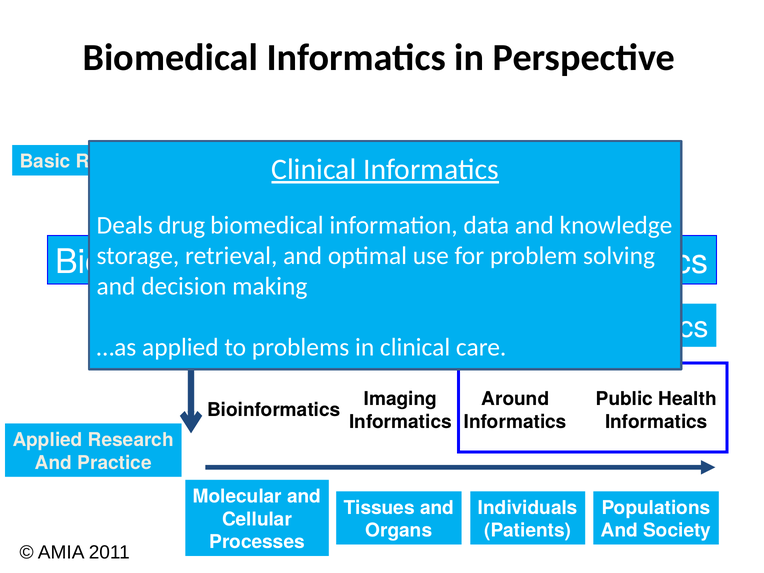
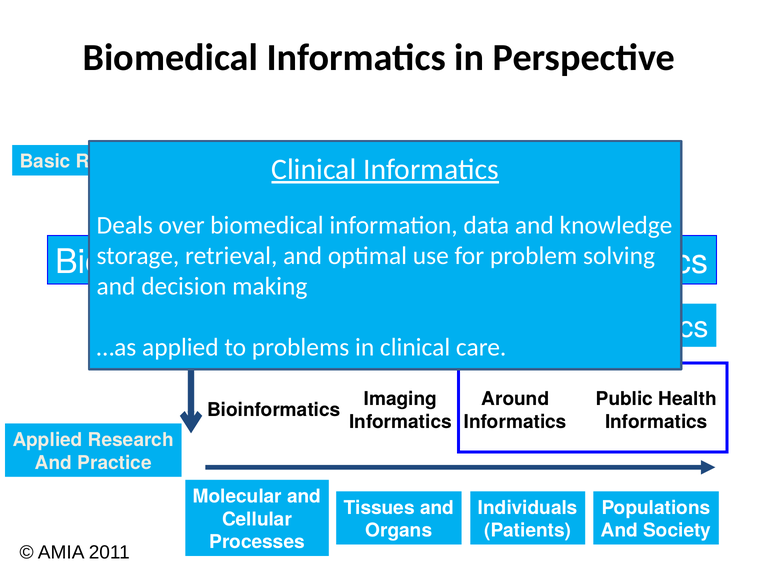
drug: drug -> over (182, 225)
